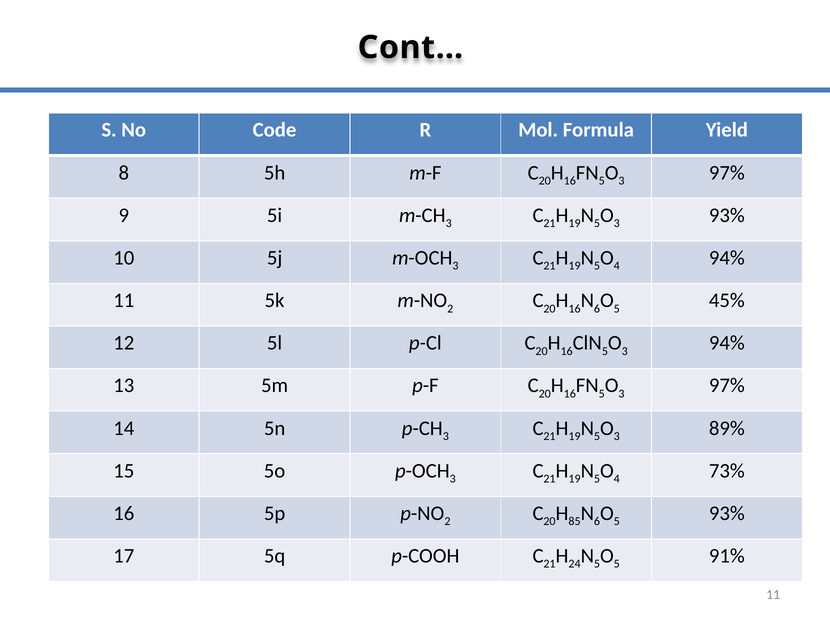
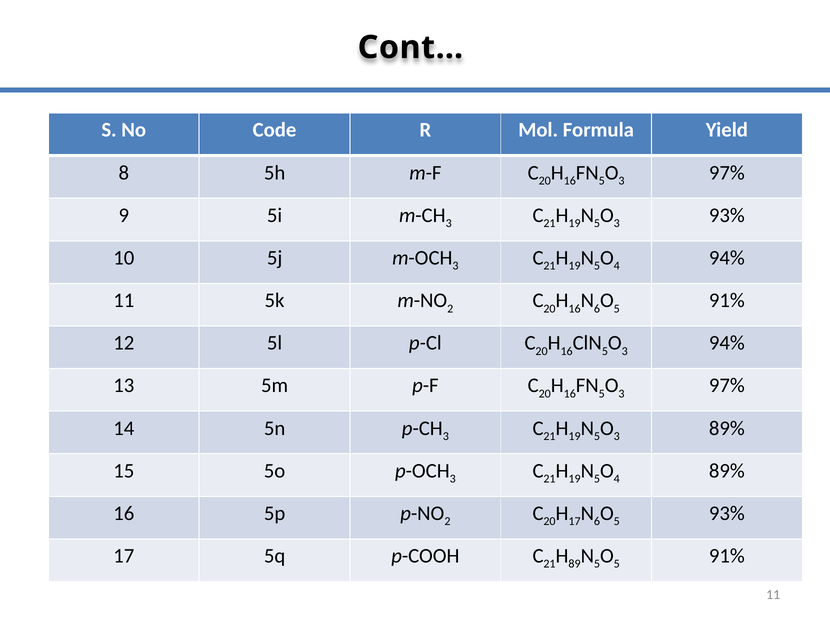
45%: 45% -> 91% (727, 300)
73%: 73% -> 89% (727, 470)
85: 85 -> 17 (575, 521)
24: 24 -> 89 (575, 564)
